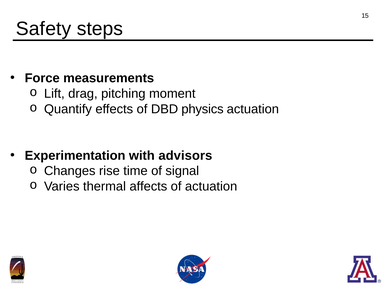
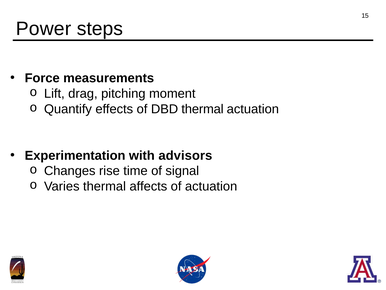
Safety: Safety -> Power (44, 29)
DBD physics: physics -> thermal (202, 109)
